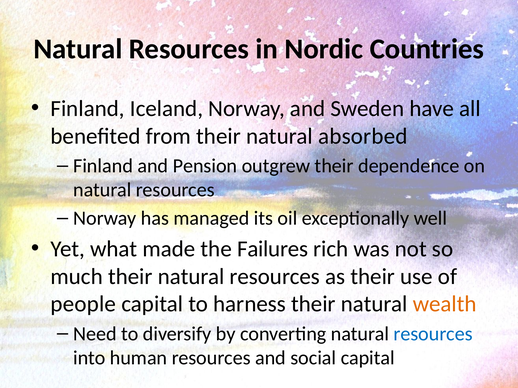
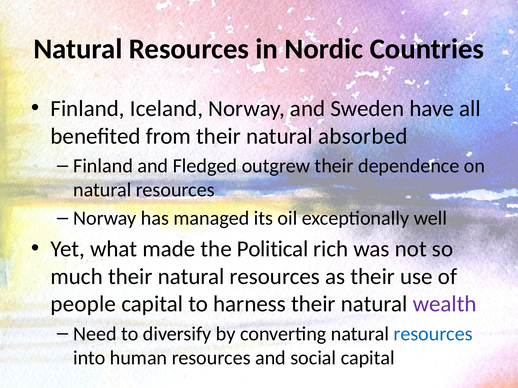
Pension: Pension -> Fledged (205, 166)
Failures: Failures -> Political (273, 249)
wealth colour: orange -> purple (445, 304)
